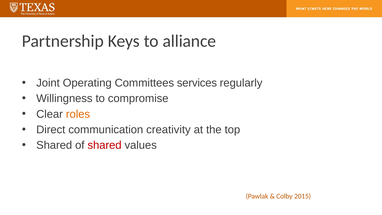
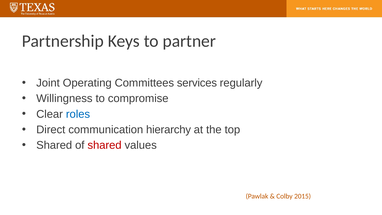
alliance: alliance -> partner (189, 41)
roles colour: orange -> blue (78, 114)
creativity: creativity -> hierarchy (169, 130)
